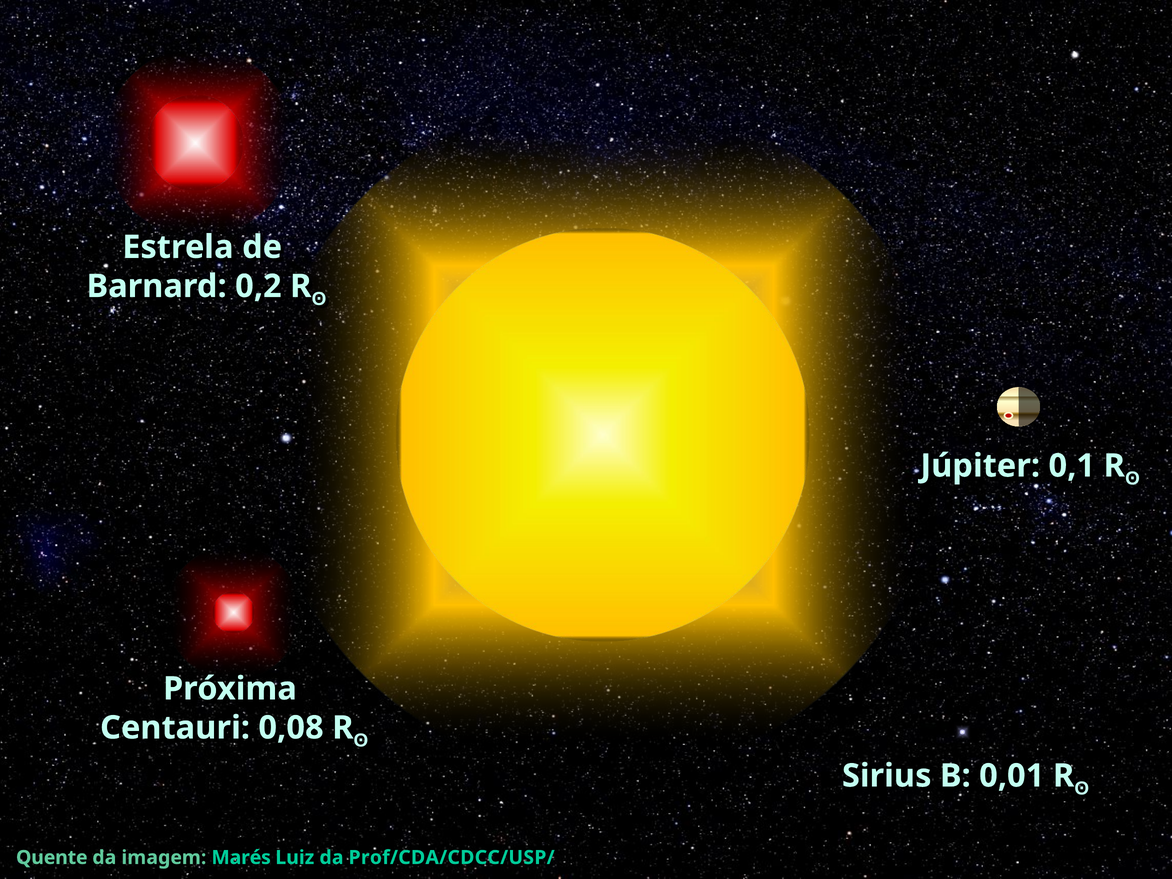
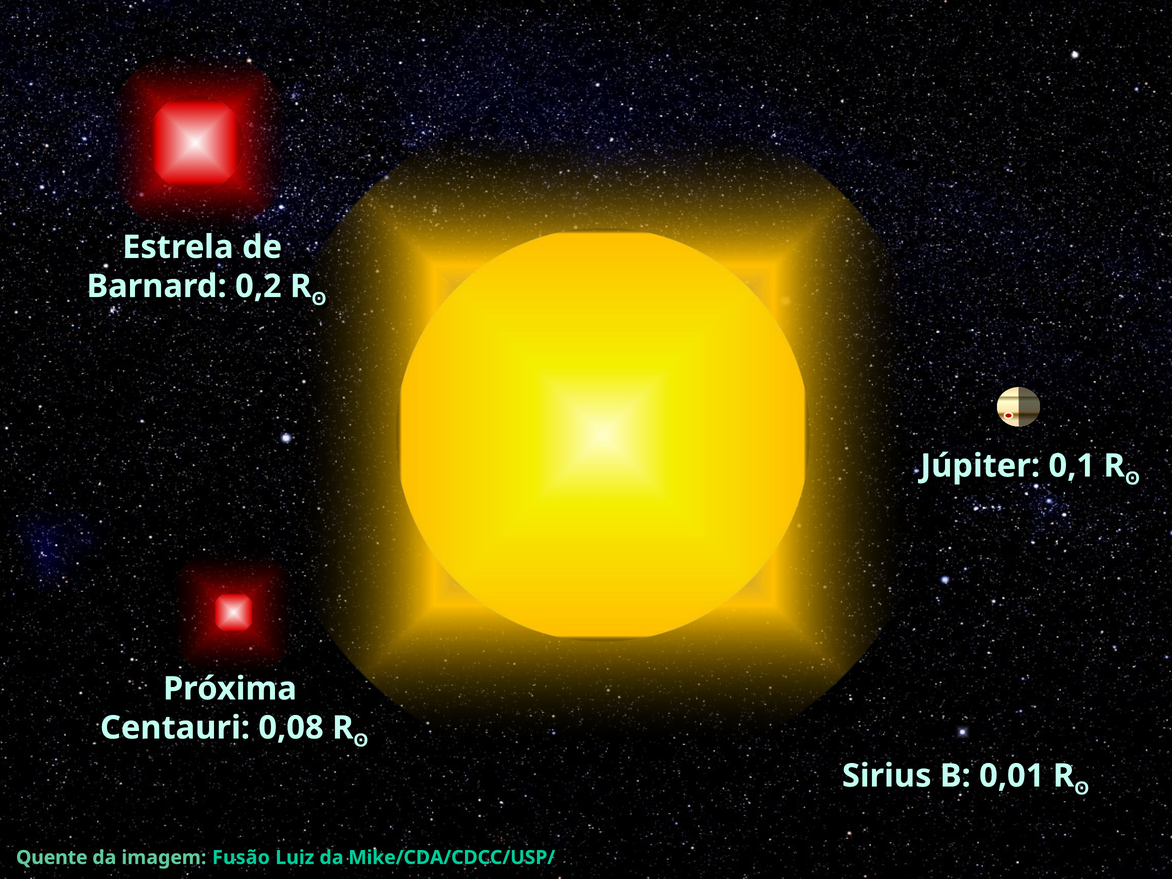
Marés: Marés -> Fusão (241, 858)
Prof/CDA/CDCC/USP/: Prof/CDA/CDCC/USP/ -> Mike/CDA/CDCC/USP/ (452, 858)
